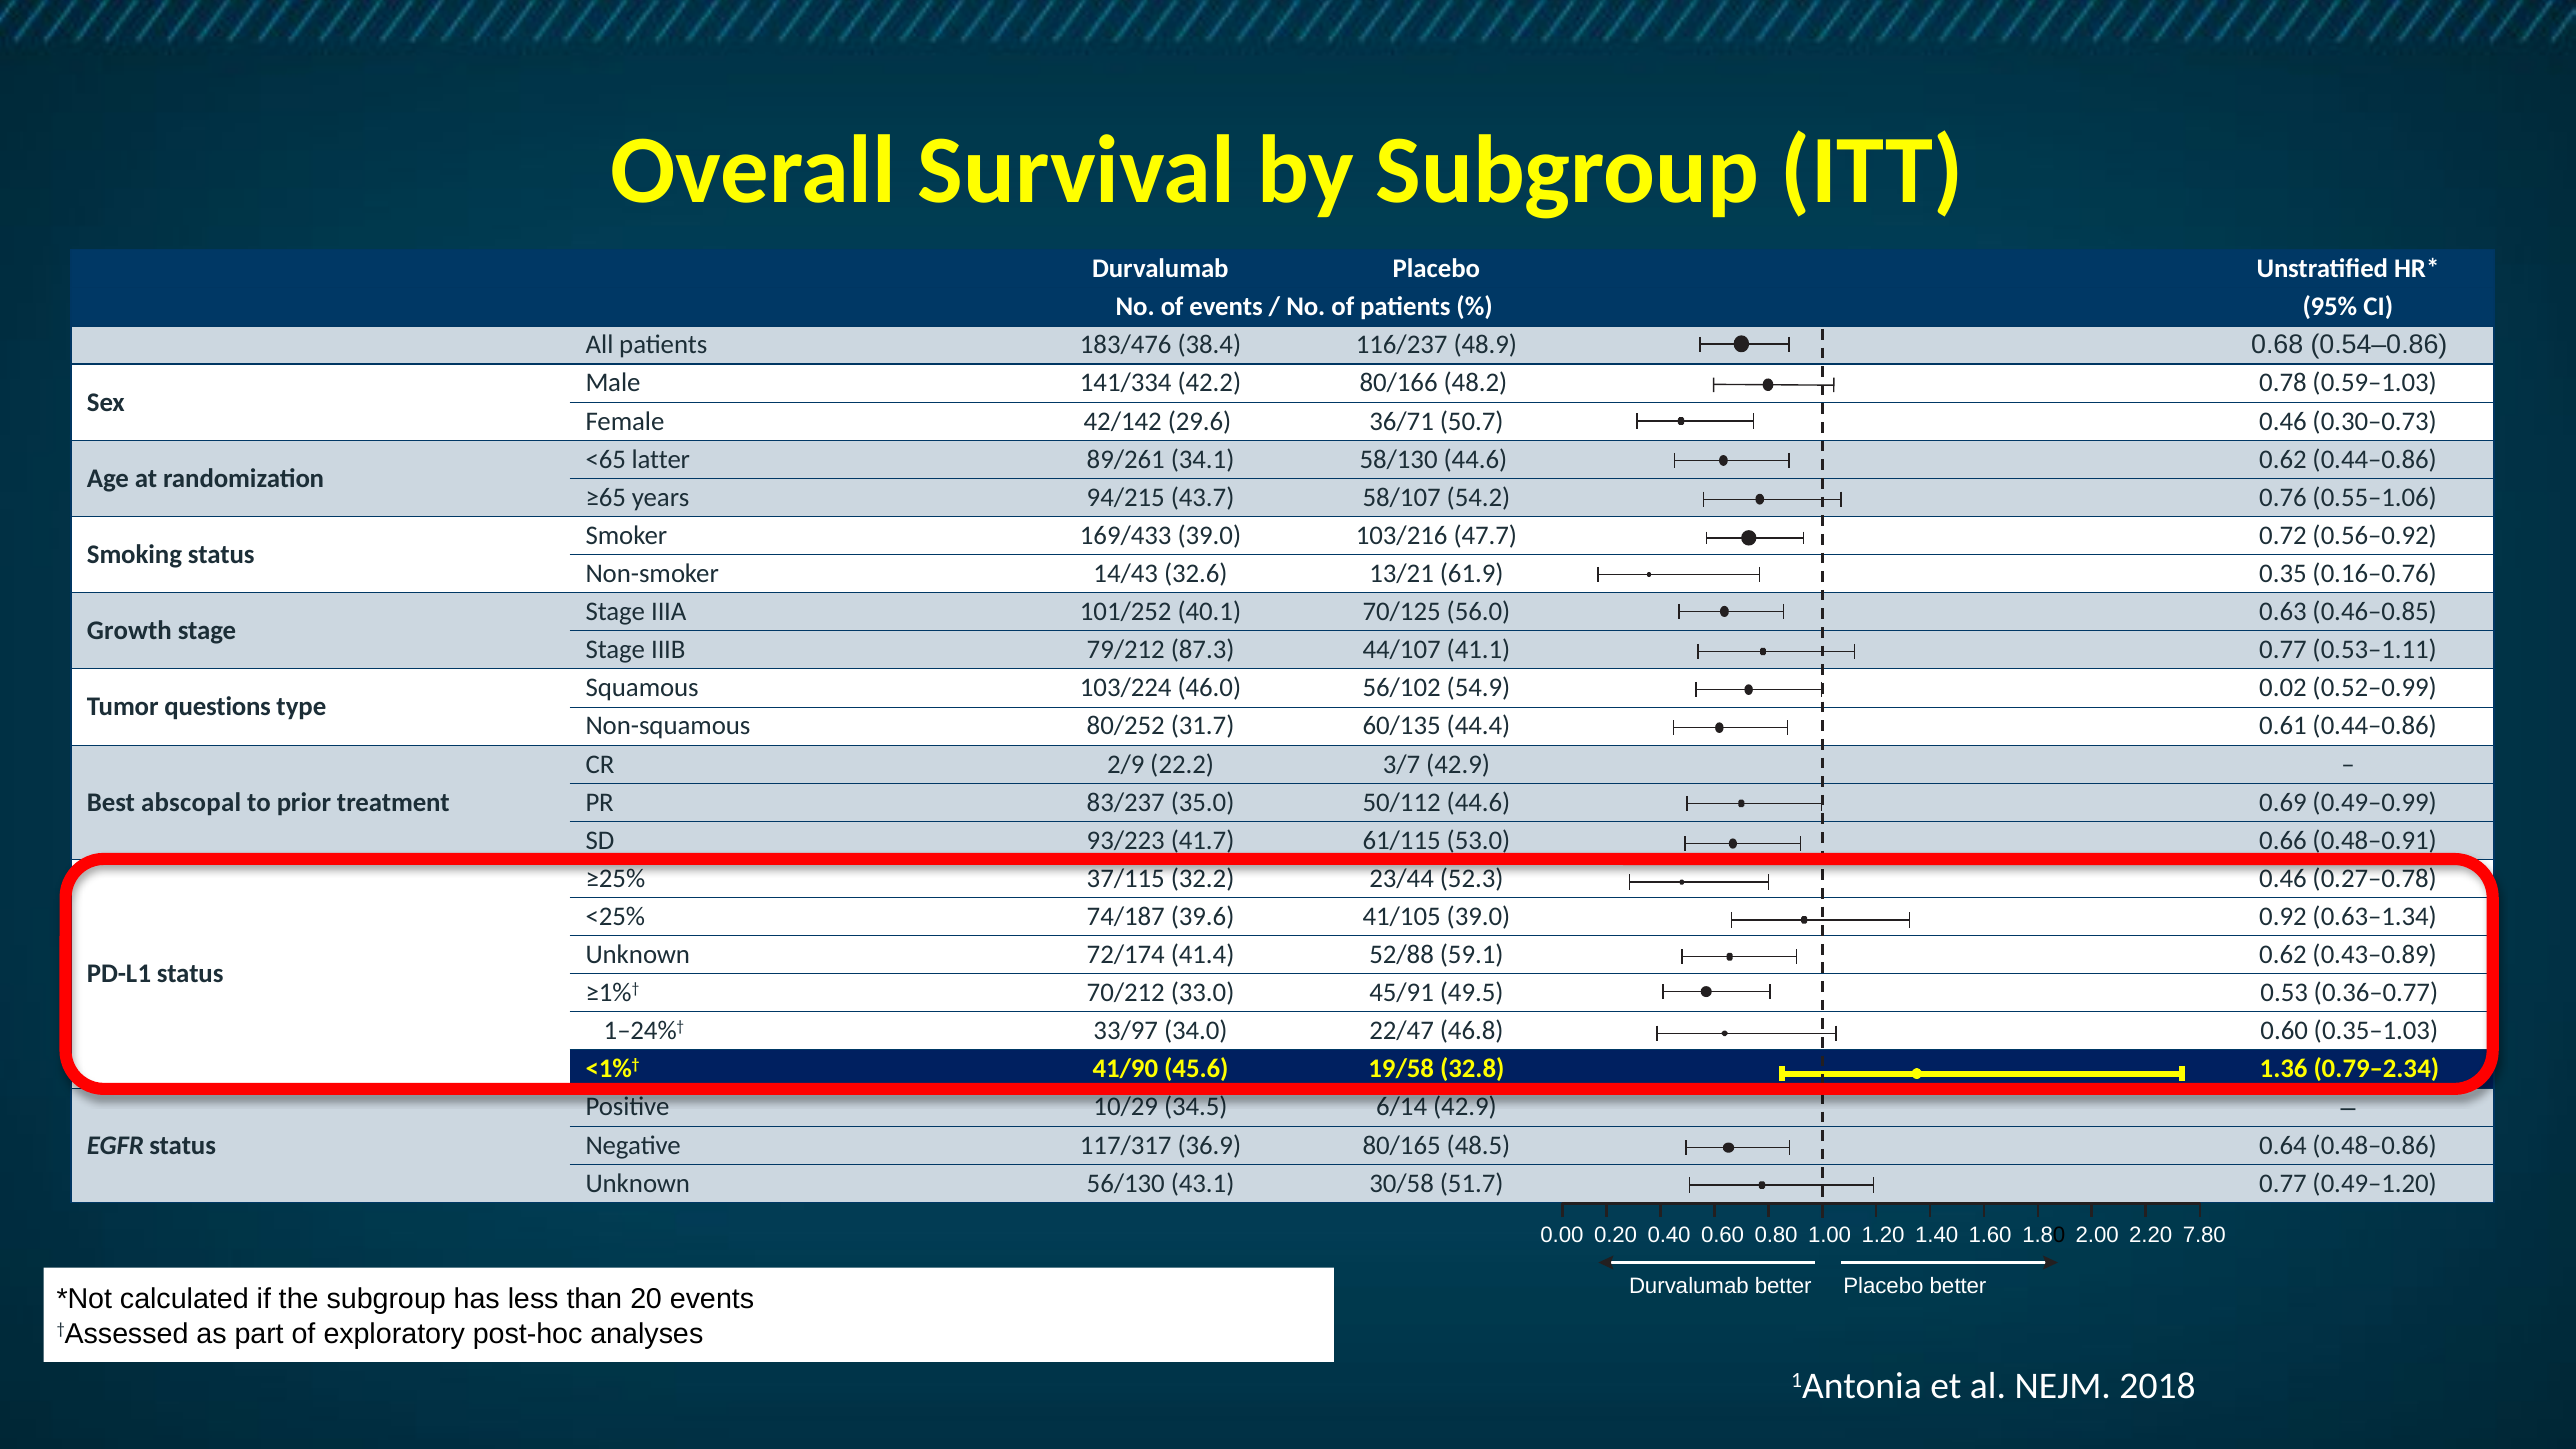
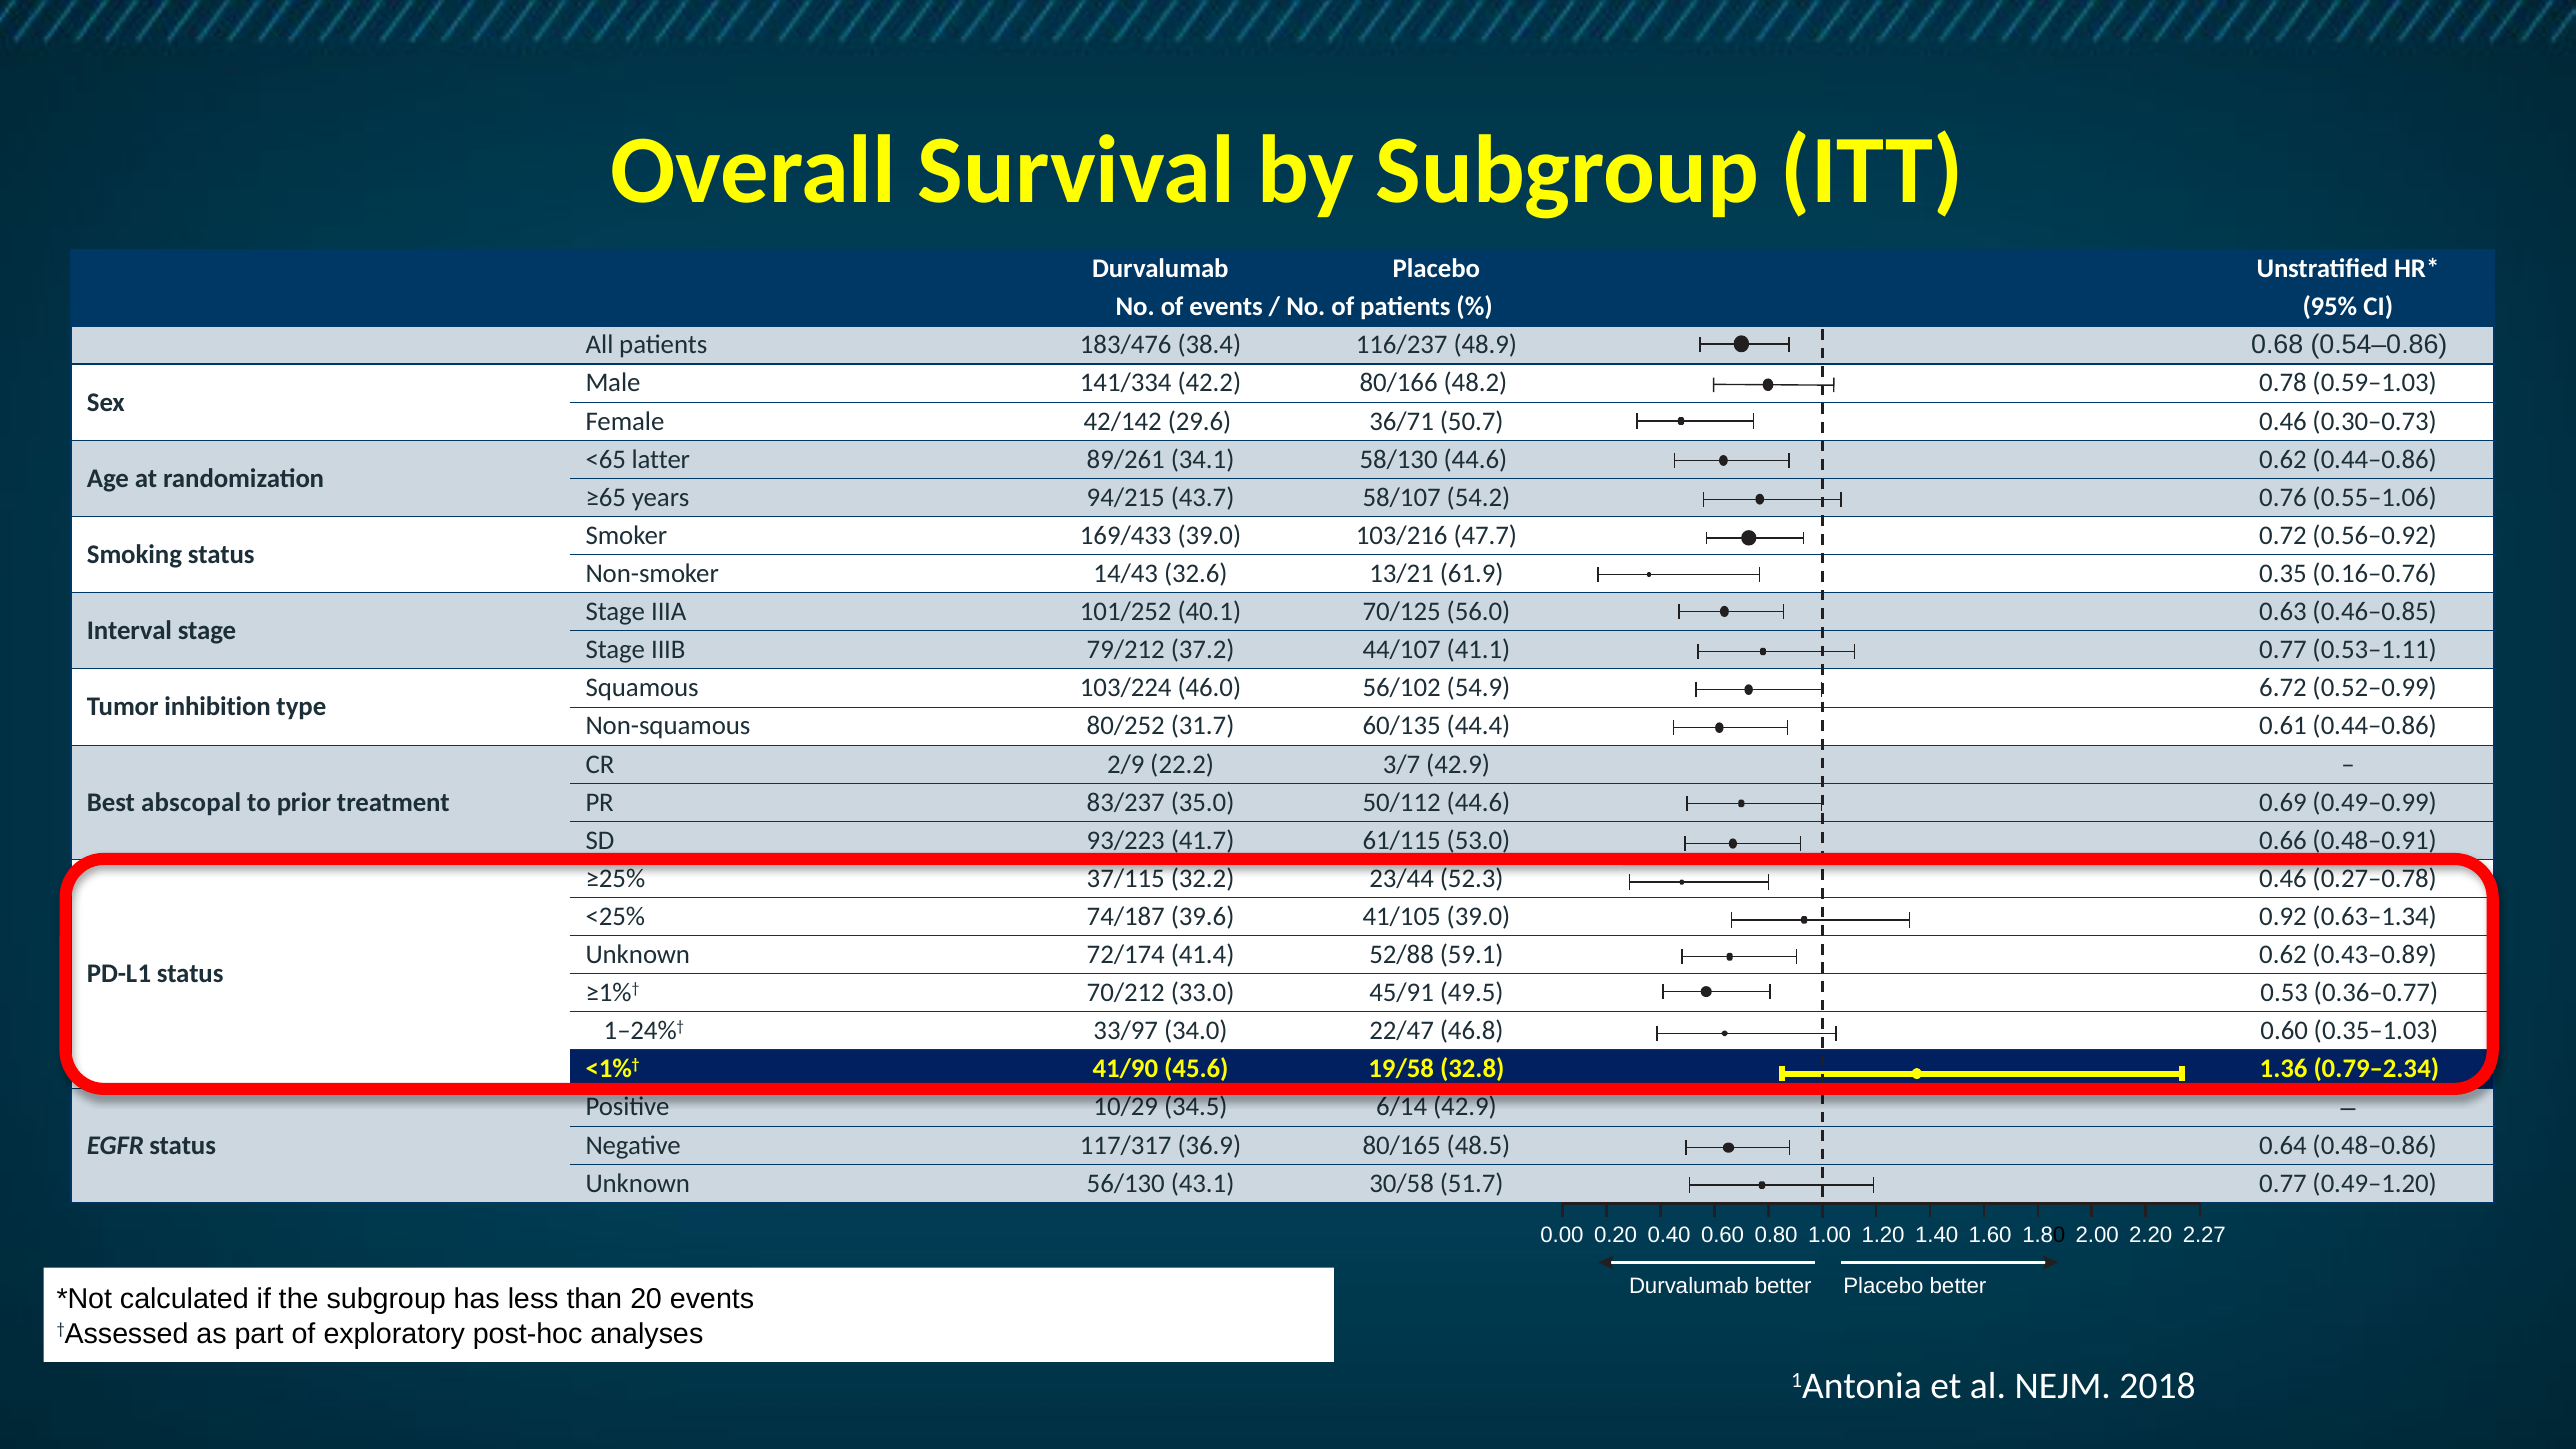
Growth: Growth -> Interval (129, 631)
87.3: 87.3 -> 37.2 (1203, 650)
0.02: 0.02 -> 6.72 (2283, 688)
questions: questions -> inhibition (218, 707)
7.80: 7.80 -> 2.27 (2204, 1235)
